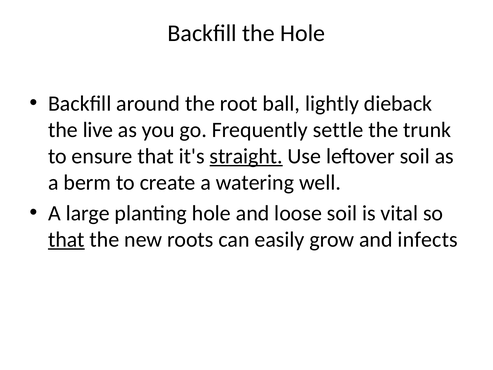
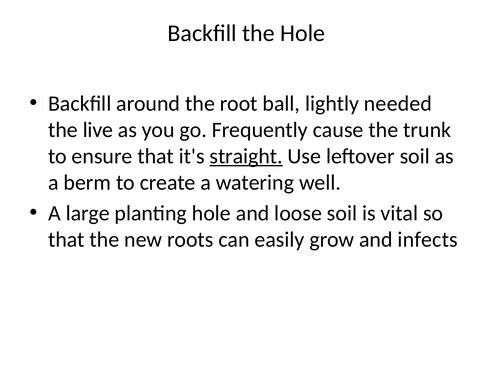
dieback: dieback -> needed (398, 103)
settle: settle -> cause (338, 130)
that underline: present -> none (66, 239)
